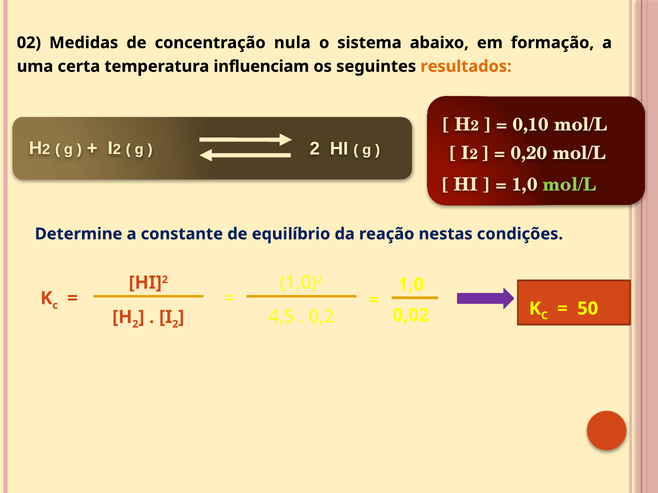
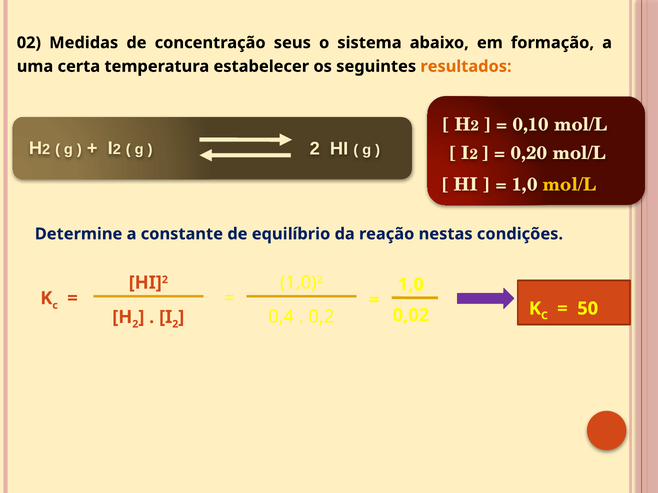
nula: nula -> seus (292, 43)
influenciam: influenciam -> estabelecer (261, 66)
mol/L colour: light green -> yellow (570, 185)
4,5: 4,5 -> 0,4 (281, 317)
